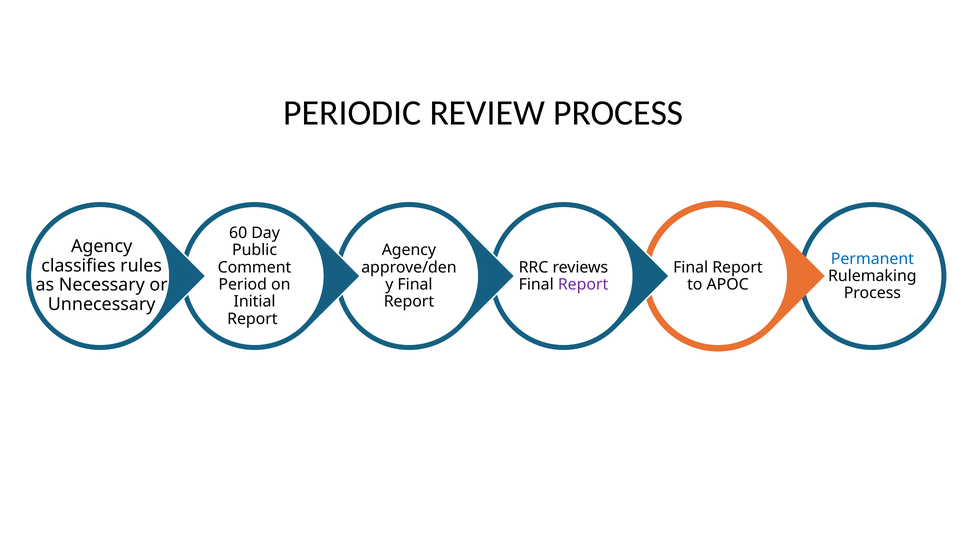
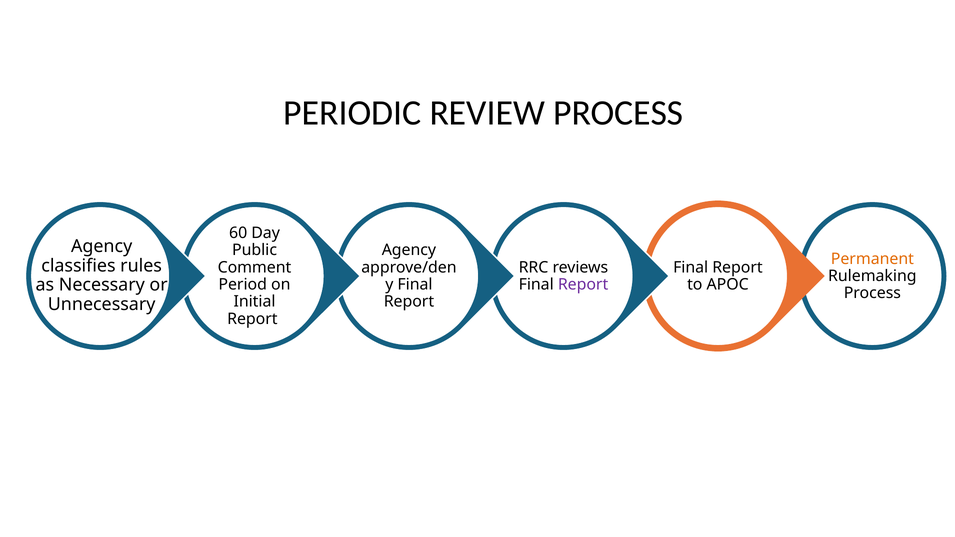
Permanent colour: blue -> orange (872, 259)
